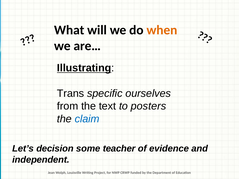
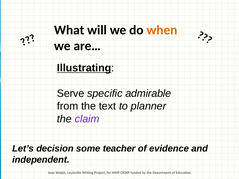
Trans: Trans -> Serve (71, 94)
ourselves: ourselves -> admirable (148, 94)
posters: posters -> planner (149, 106)
claim colour: blue -> purple (87, 119)
